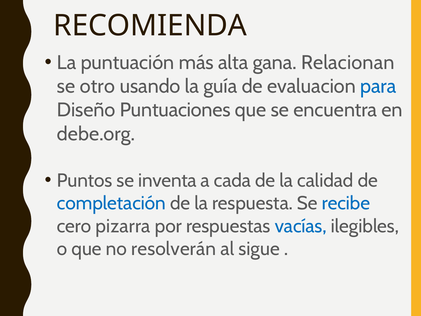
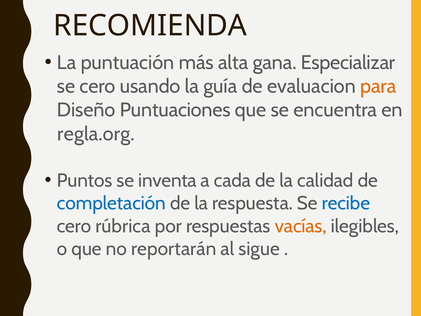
Relacionan: Relacionan -> Especializar (348, 63)
se otro: otro -> cero (97, 86)
para colour: blue -> orange (378, 86)
debe.org: debe.org -> regla.org (96, 134)
pizarra: pizarra -> rúbrica (123, 226)
vacías colour: blue -> orange (301, 226)
resolverán: resolverán -> reportarán (174, 249)
